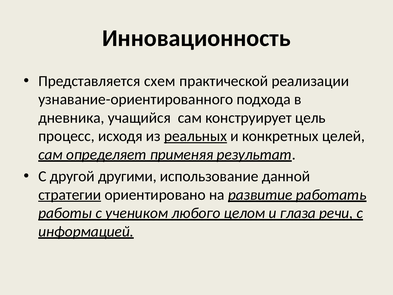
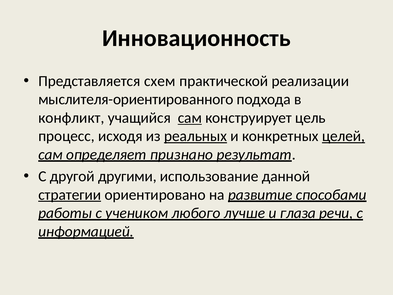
узнавание-ориентированного: узнавание-ориентированного -> мыслителя-ориентированного (136, 99)
дневника: дневника -> конфликт (71, 118)
сам underline: none -> present (190, 118)
целей underline: none -> present (343, 136)
применяя: применяя -> признано (182, 154)
работать: работать -> способами (331, 195)
целом: целом -> лучше (245, 213)
